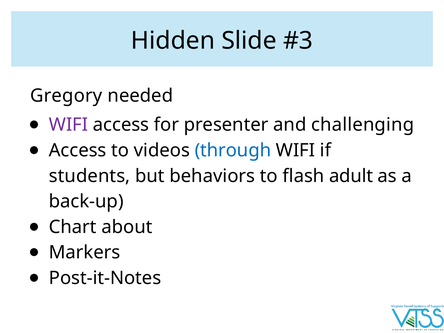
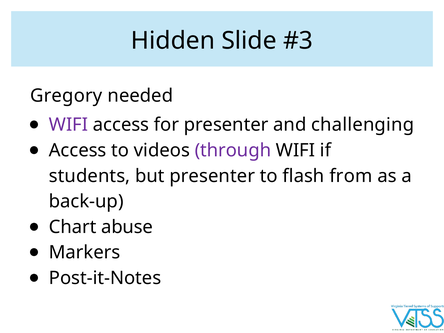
through colour: blue -> purple (233, 150)
but behaviors: behaviors -> presenter (212, 176)
adult: adult -> from (351, 176)
about: about -> abuse (127, 227)
